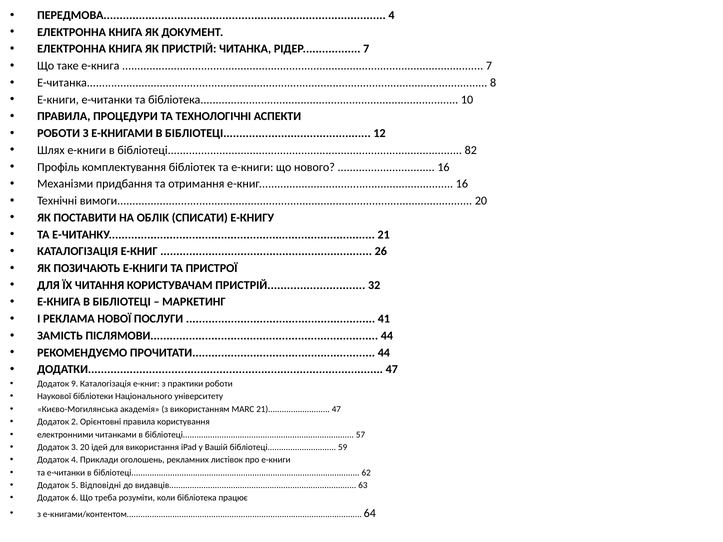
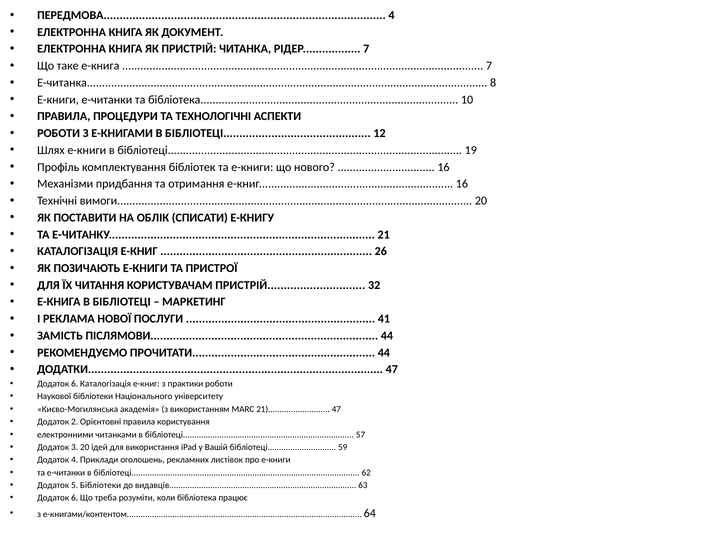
82: 82 -> 19 (471, 150)
9: 9 -> 6 (75, 384)
5 Відповідні: Відповідні -> Бібліотеки (101, 486)
